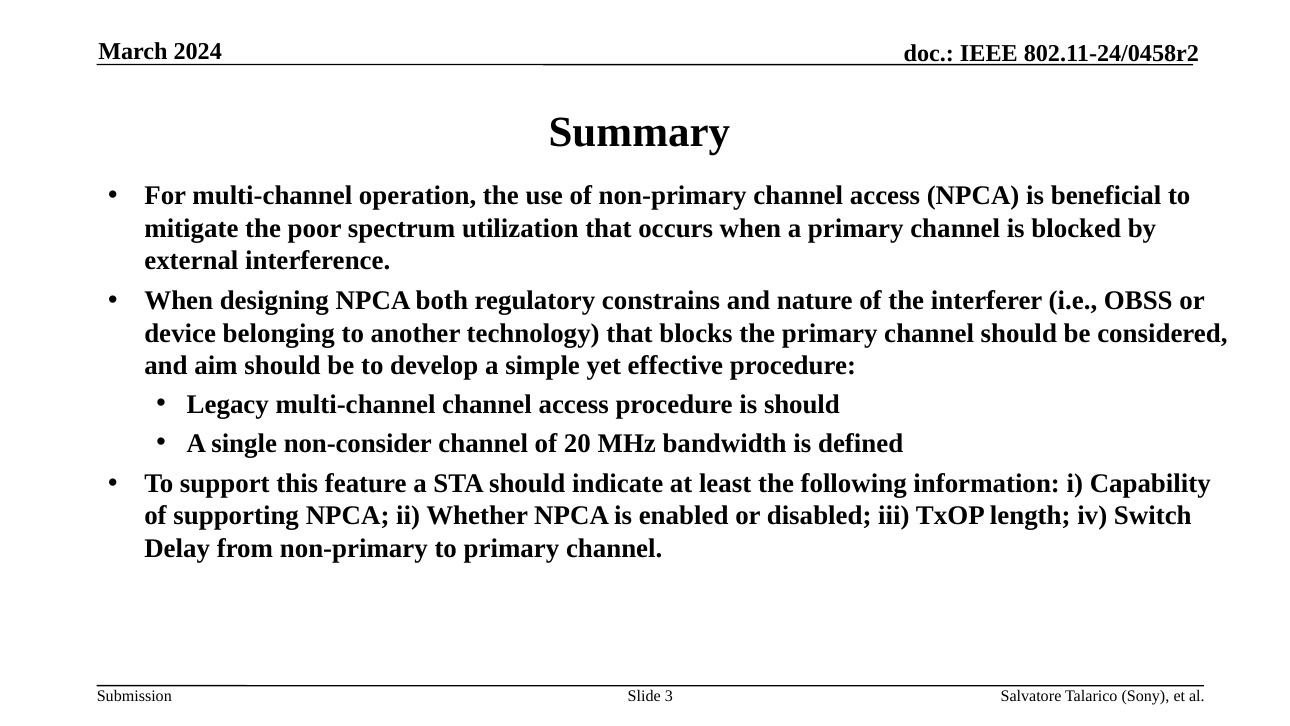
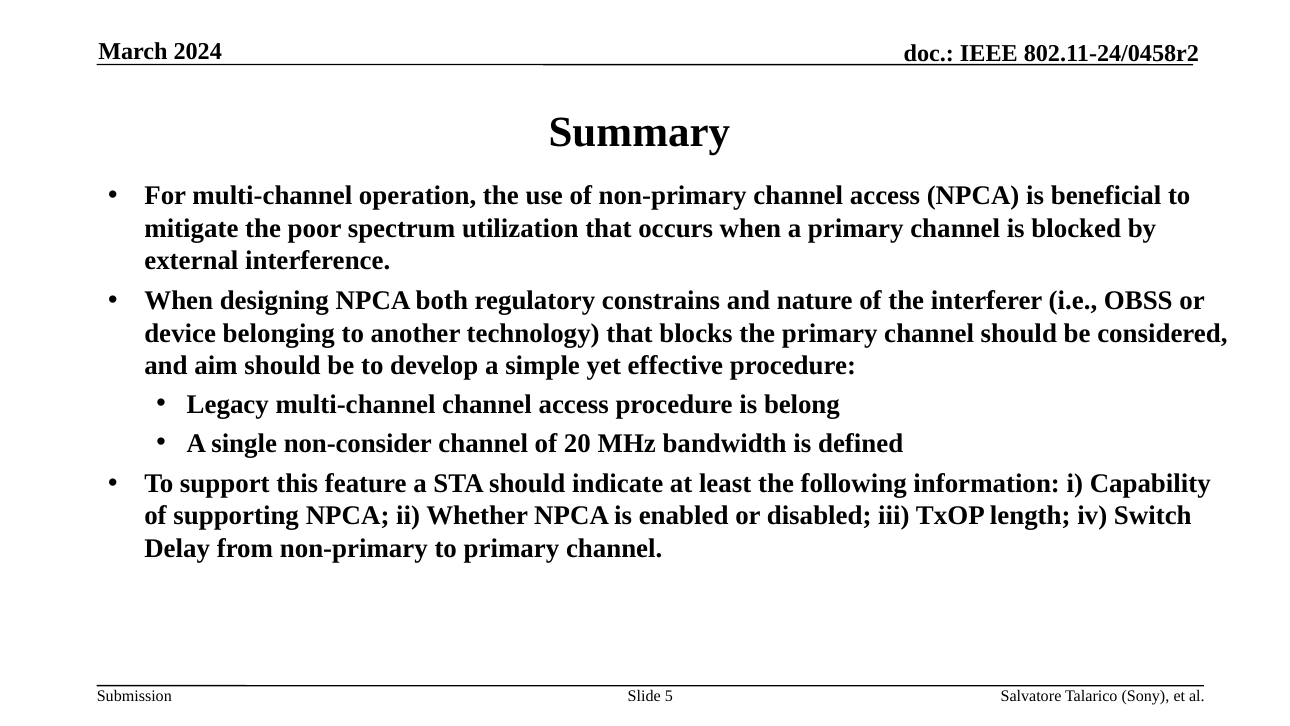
is should: should -> belong (802, 404)
3: 3 -> 5 (669, 696)
